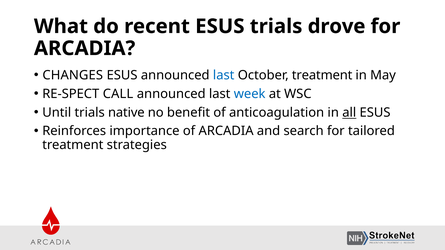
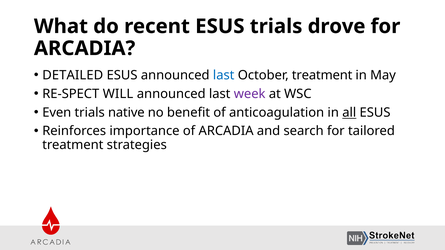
CHANGES: CHANGES -> DETAILED (73, 75)
CALL: CALL -> WILL (118, 94)
week colour: blue -> purple (250, 94)
Until: Until -> Even (57, 113)
